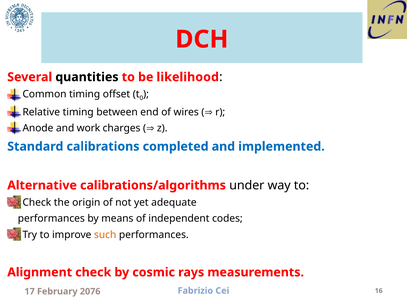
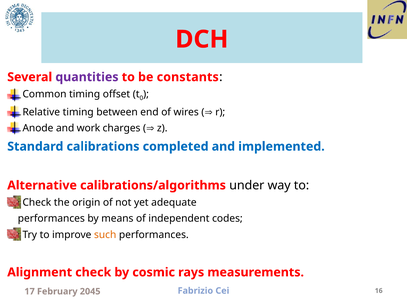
quantities colour: black -> purple (87, 77)
likelihood: likelihood -> constants (188, 77)
2076: 2076 -> 2045 (90, 292)
